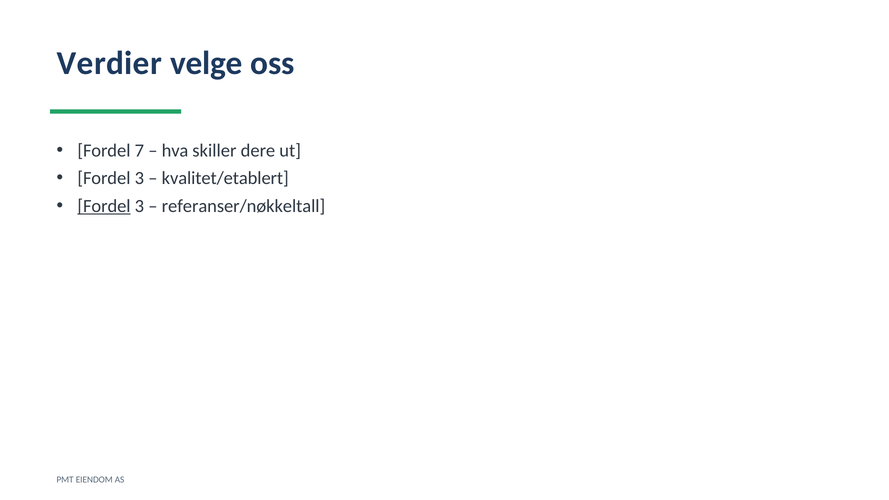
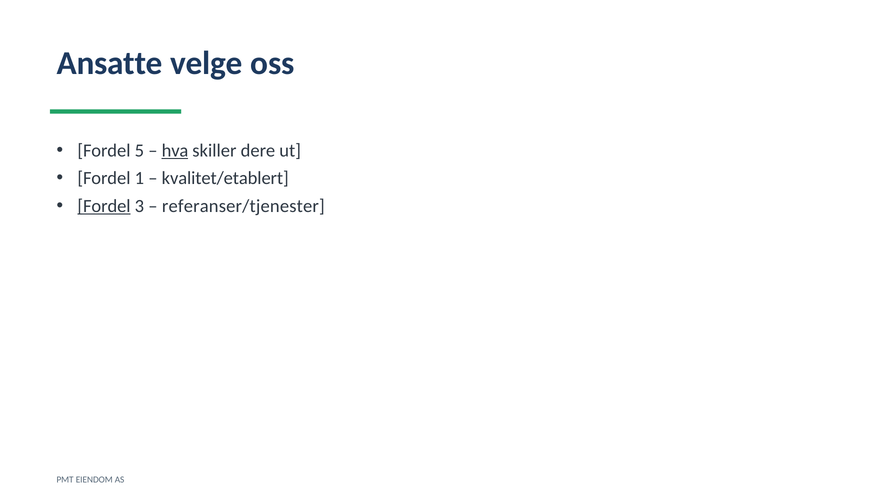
Verdier: Verdier -> Ansatte (110, 63)
7: 7 -> 5 (139, 151)
hva underline: none -> present (175, 151)
3: 3 -> 1 (139, 178)
referanser/nøkkeltall: referanser/nøkkeltall -> referanser/tjenester (243, 206)
